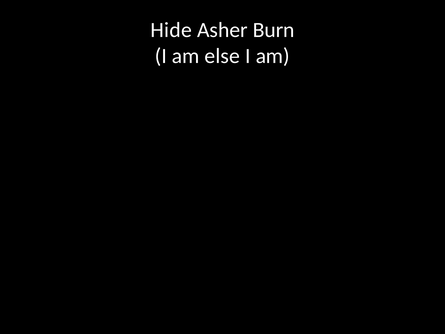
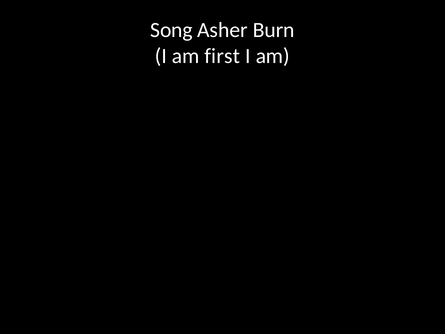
Hide: Hide -> Song (171, 30)
else: else -> first (222, 56)
